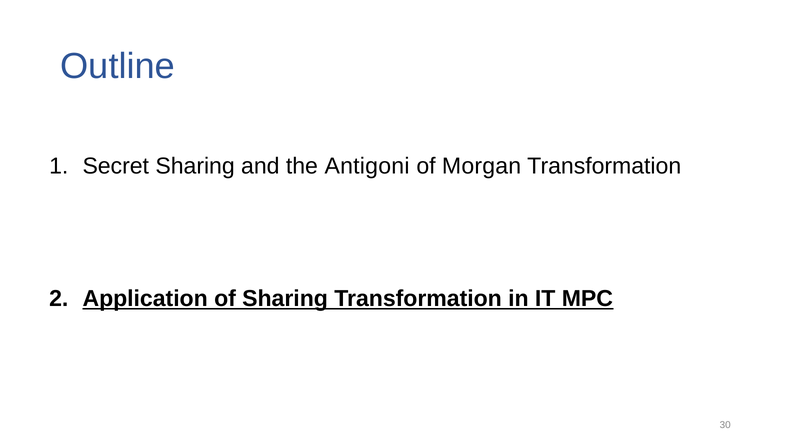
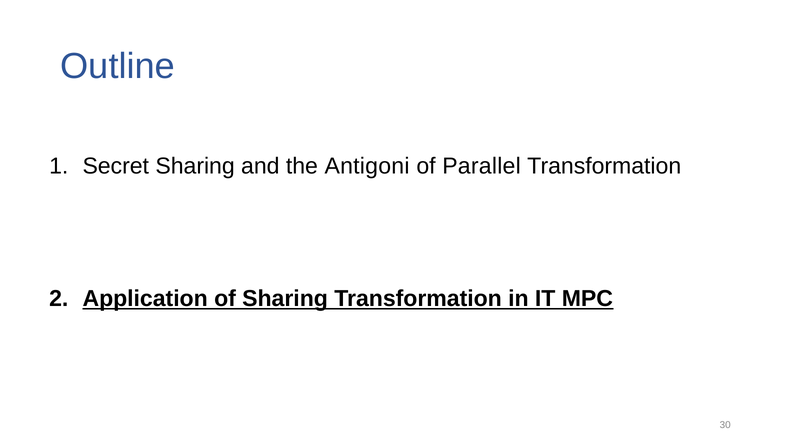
Morgan: Morgan -> Parallel (482, 166)
